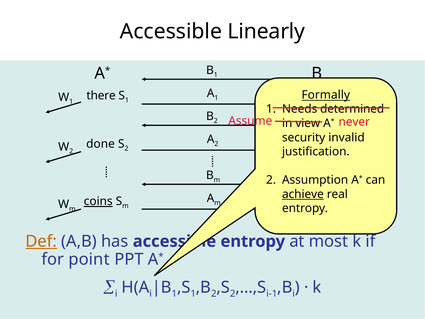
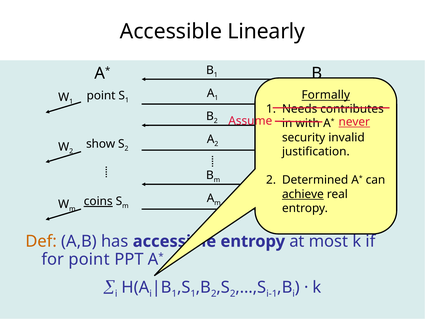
there: there -> point (101, 96)
determined: determined -> contributes (352, 109)
never underline: none -> present (354, 122)
view: view -> with (308, 123)
done: done -> show (101, 144)
Assumption: Assumption -> Determined (315, 180)
Def underline: present -> none (41, 241)
